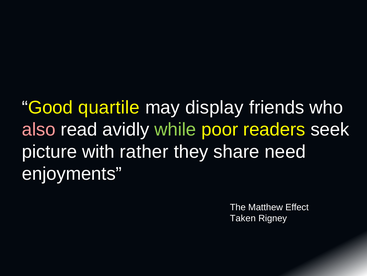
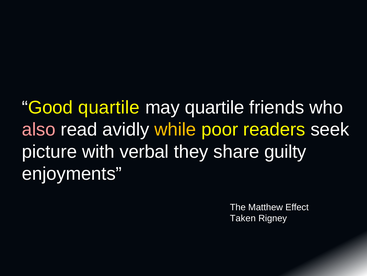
may display: display -> quartile (215, 107)
while colour: light green -> yellow (175, 129)
rather: rather -> verbal (144, 151)
need: need -> guilty (285, 151)
